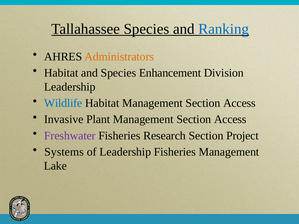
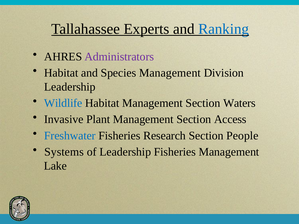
Tallahassee Species: Species -> Experts (146, 29)
Administrators colour: orange -> purple (119, 57)
Species Enhancement: Enhancement -> Management (170, 73)
Habitat Management Section Access: Access -> Waters (239, 103)
Freshwater colour: purple -> blue (70, 136)
Project: Project -> People (242, 136)
